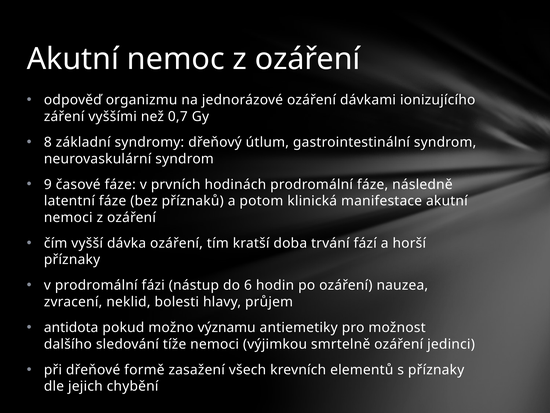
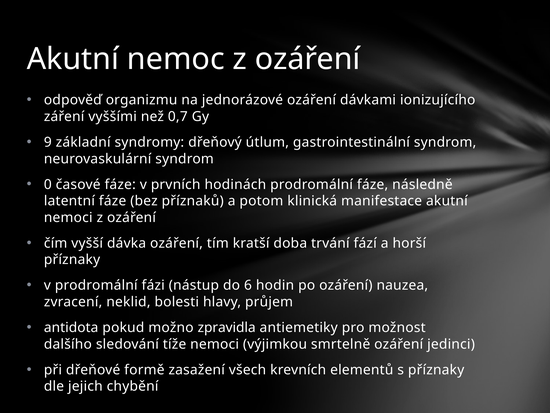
8: 8 -> 9 (48, 142)
9: 9 -> 0 (48, 184)
významu: významu -> zpravidla (227, 327)
